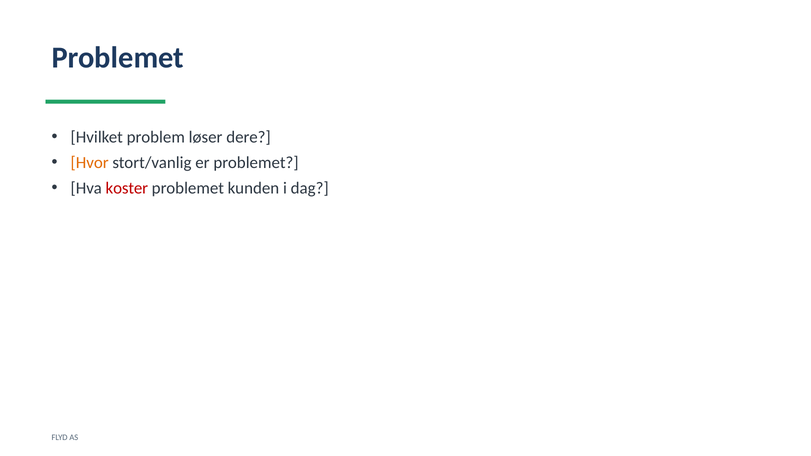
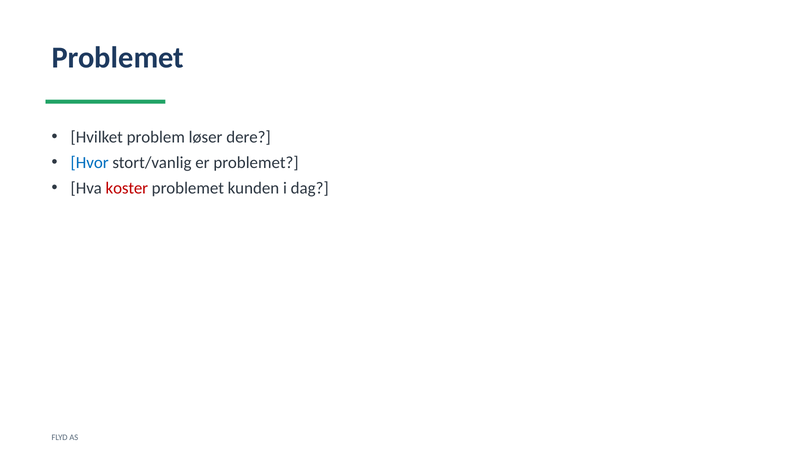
Hvor colour: orange -> blue (90, 163)
